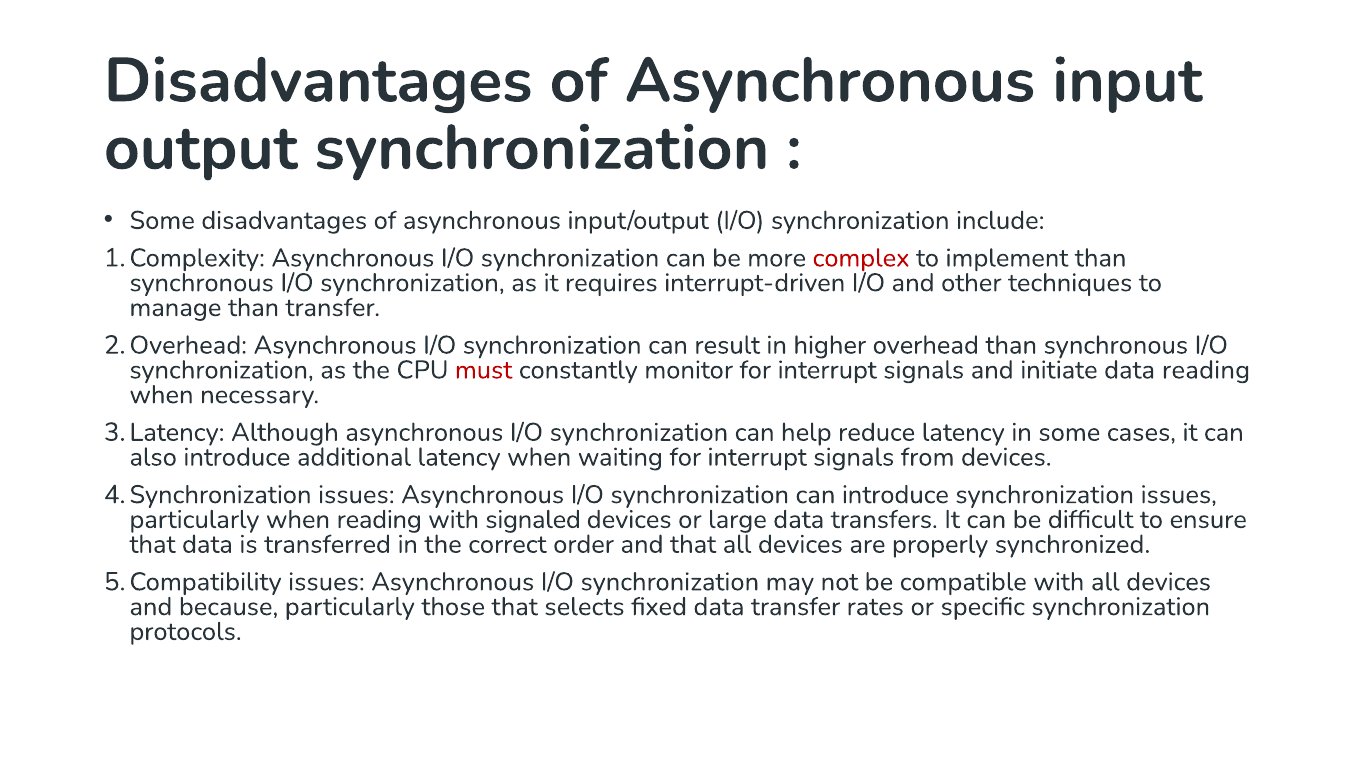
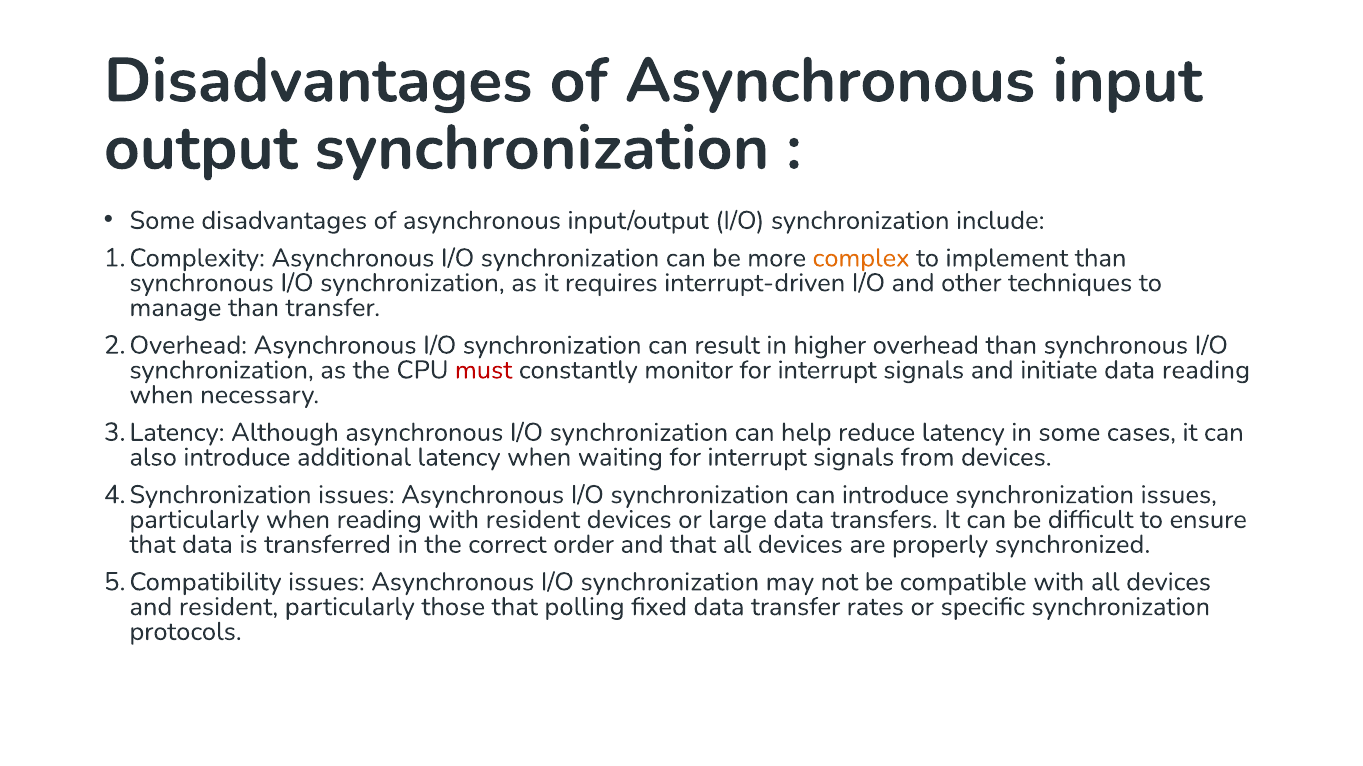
complex colour: red -> orange (861, 258)
with signaled: signaled -> resident (533, 520)
and because: because -> resident (229, 607)
selects: selects -> polling (584, 607)
